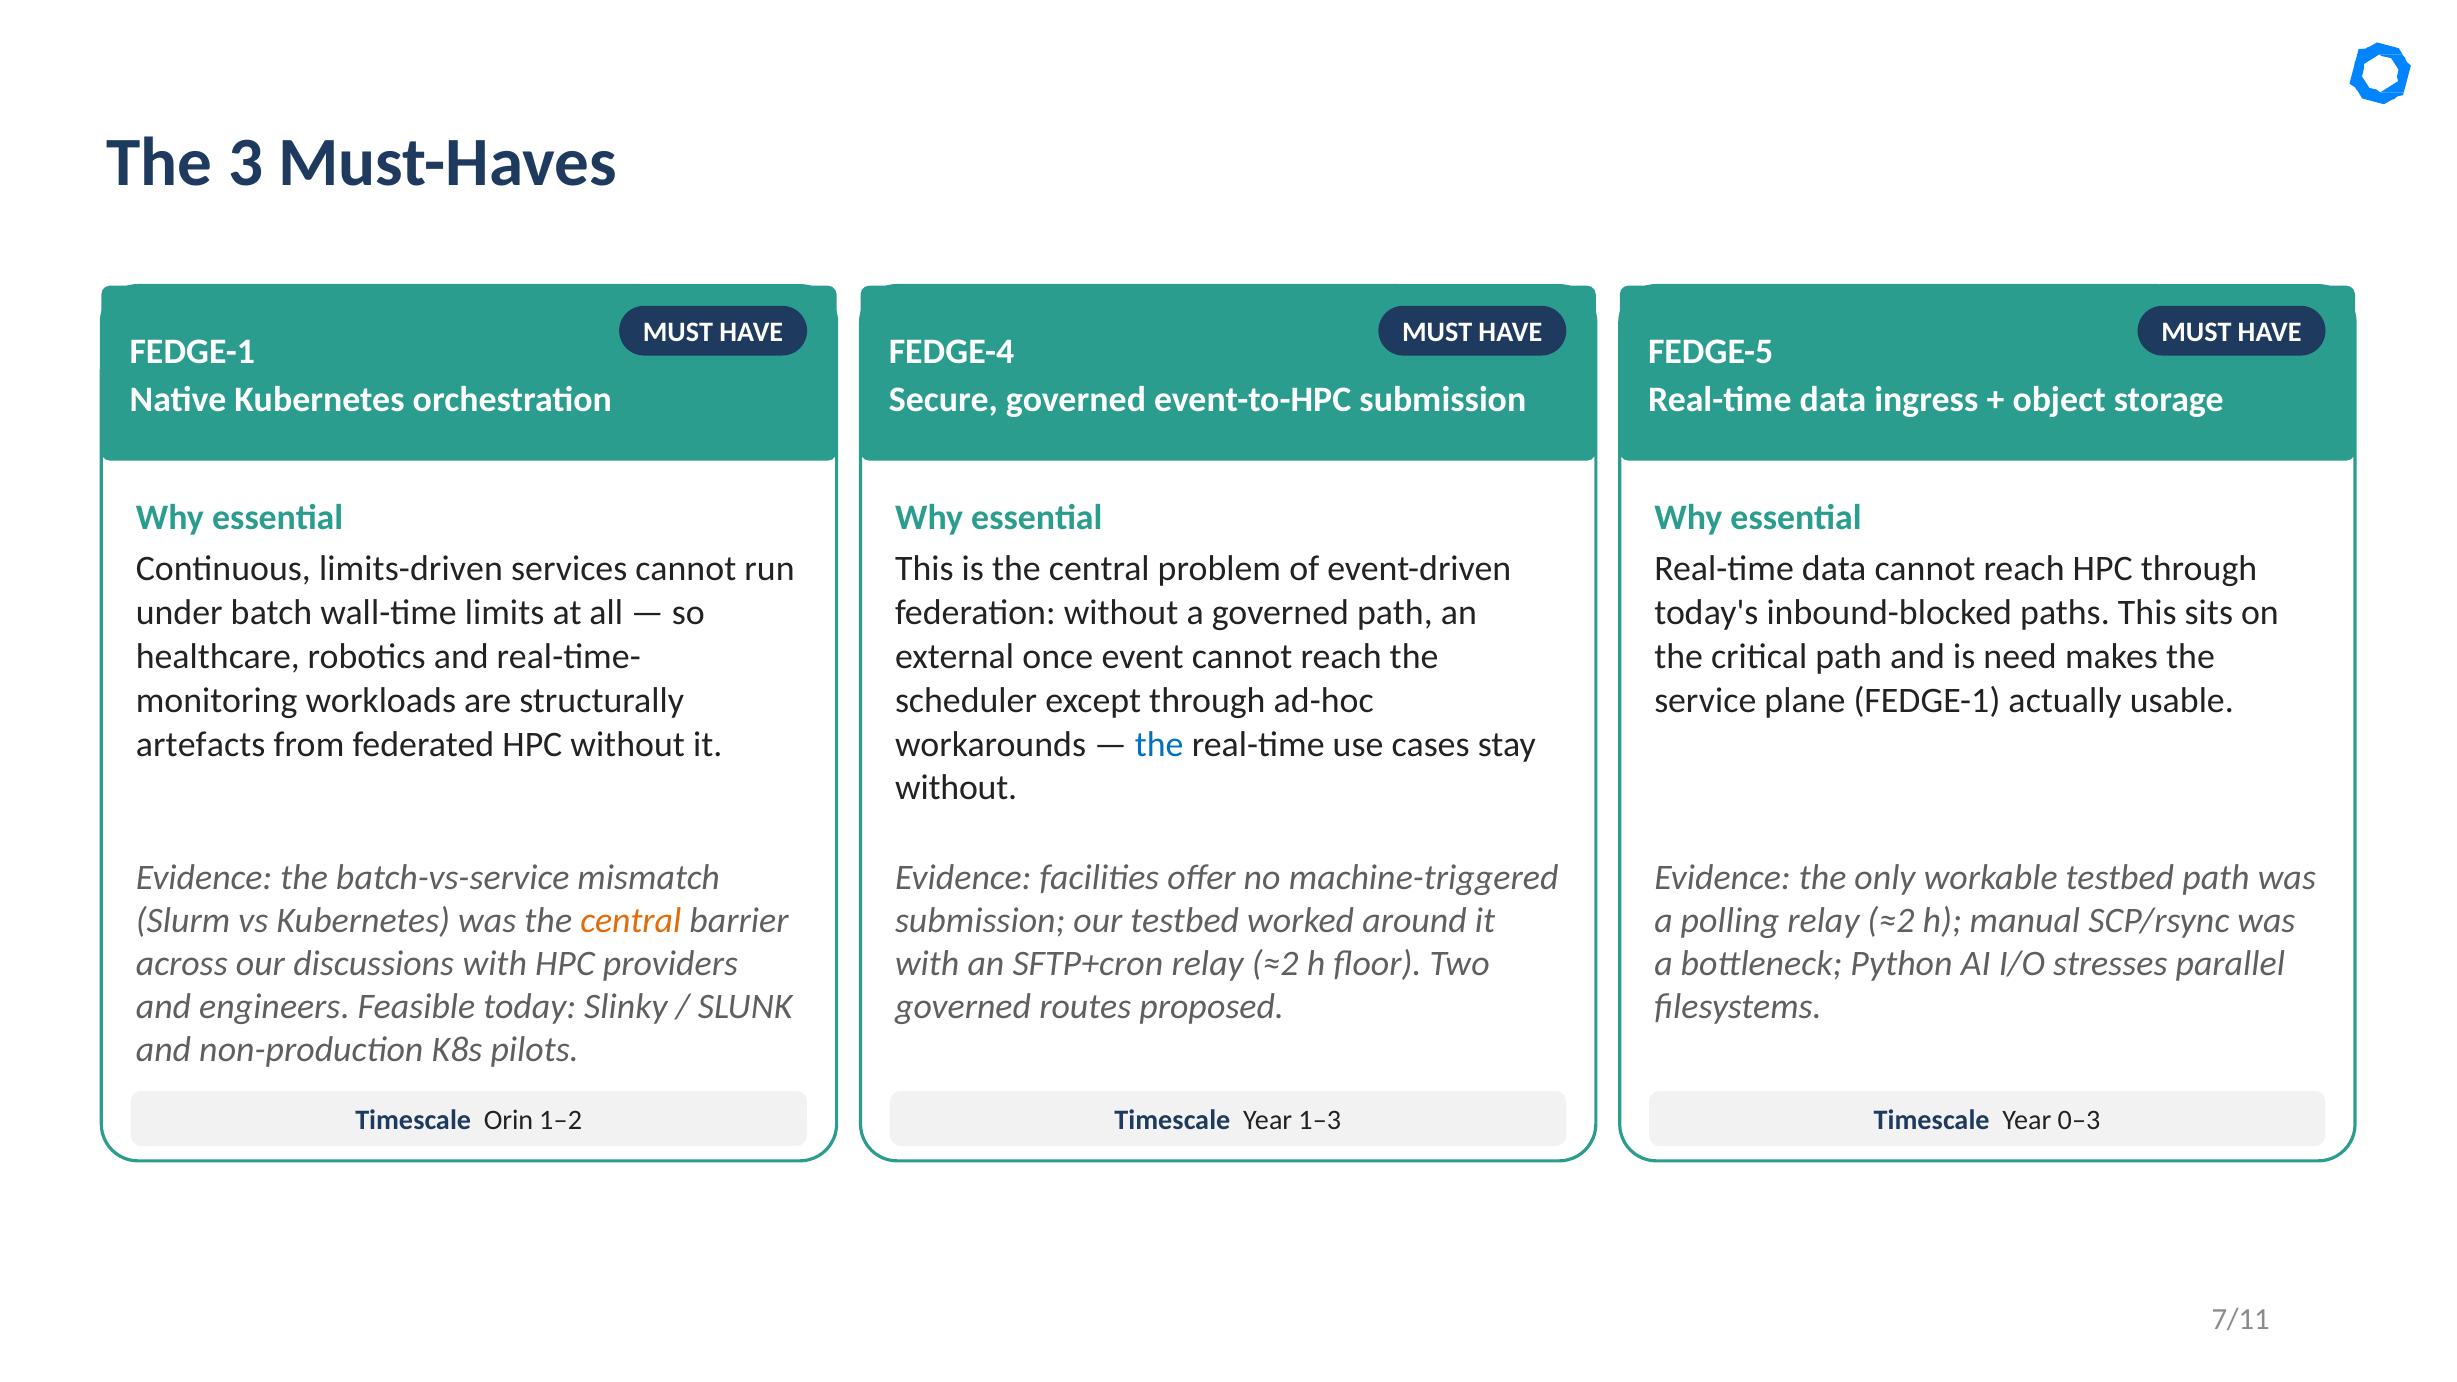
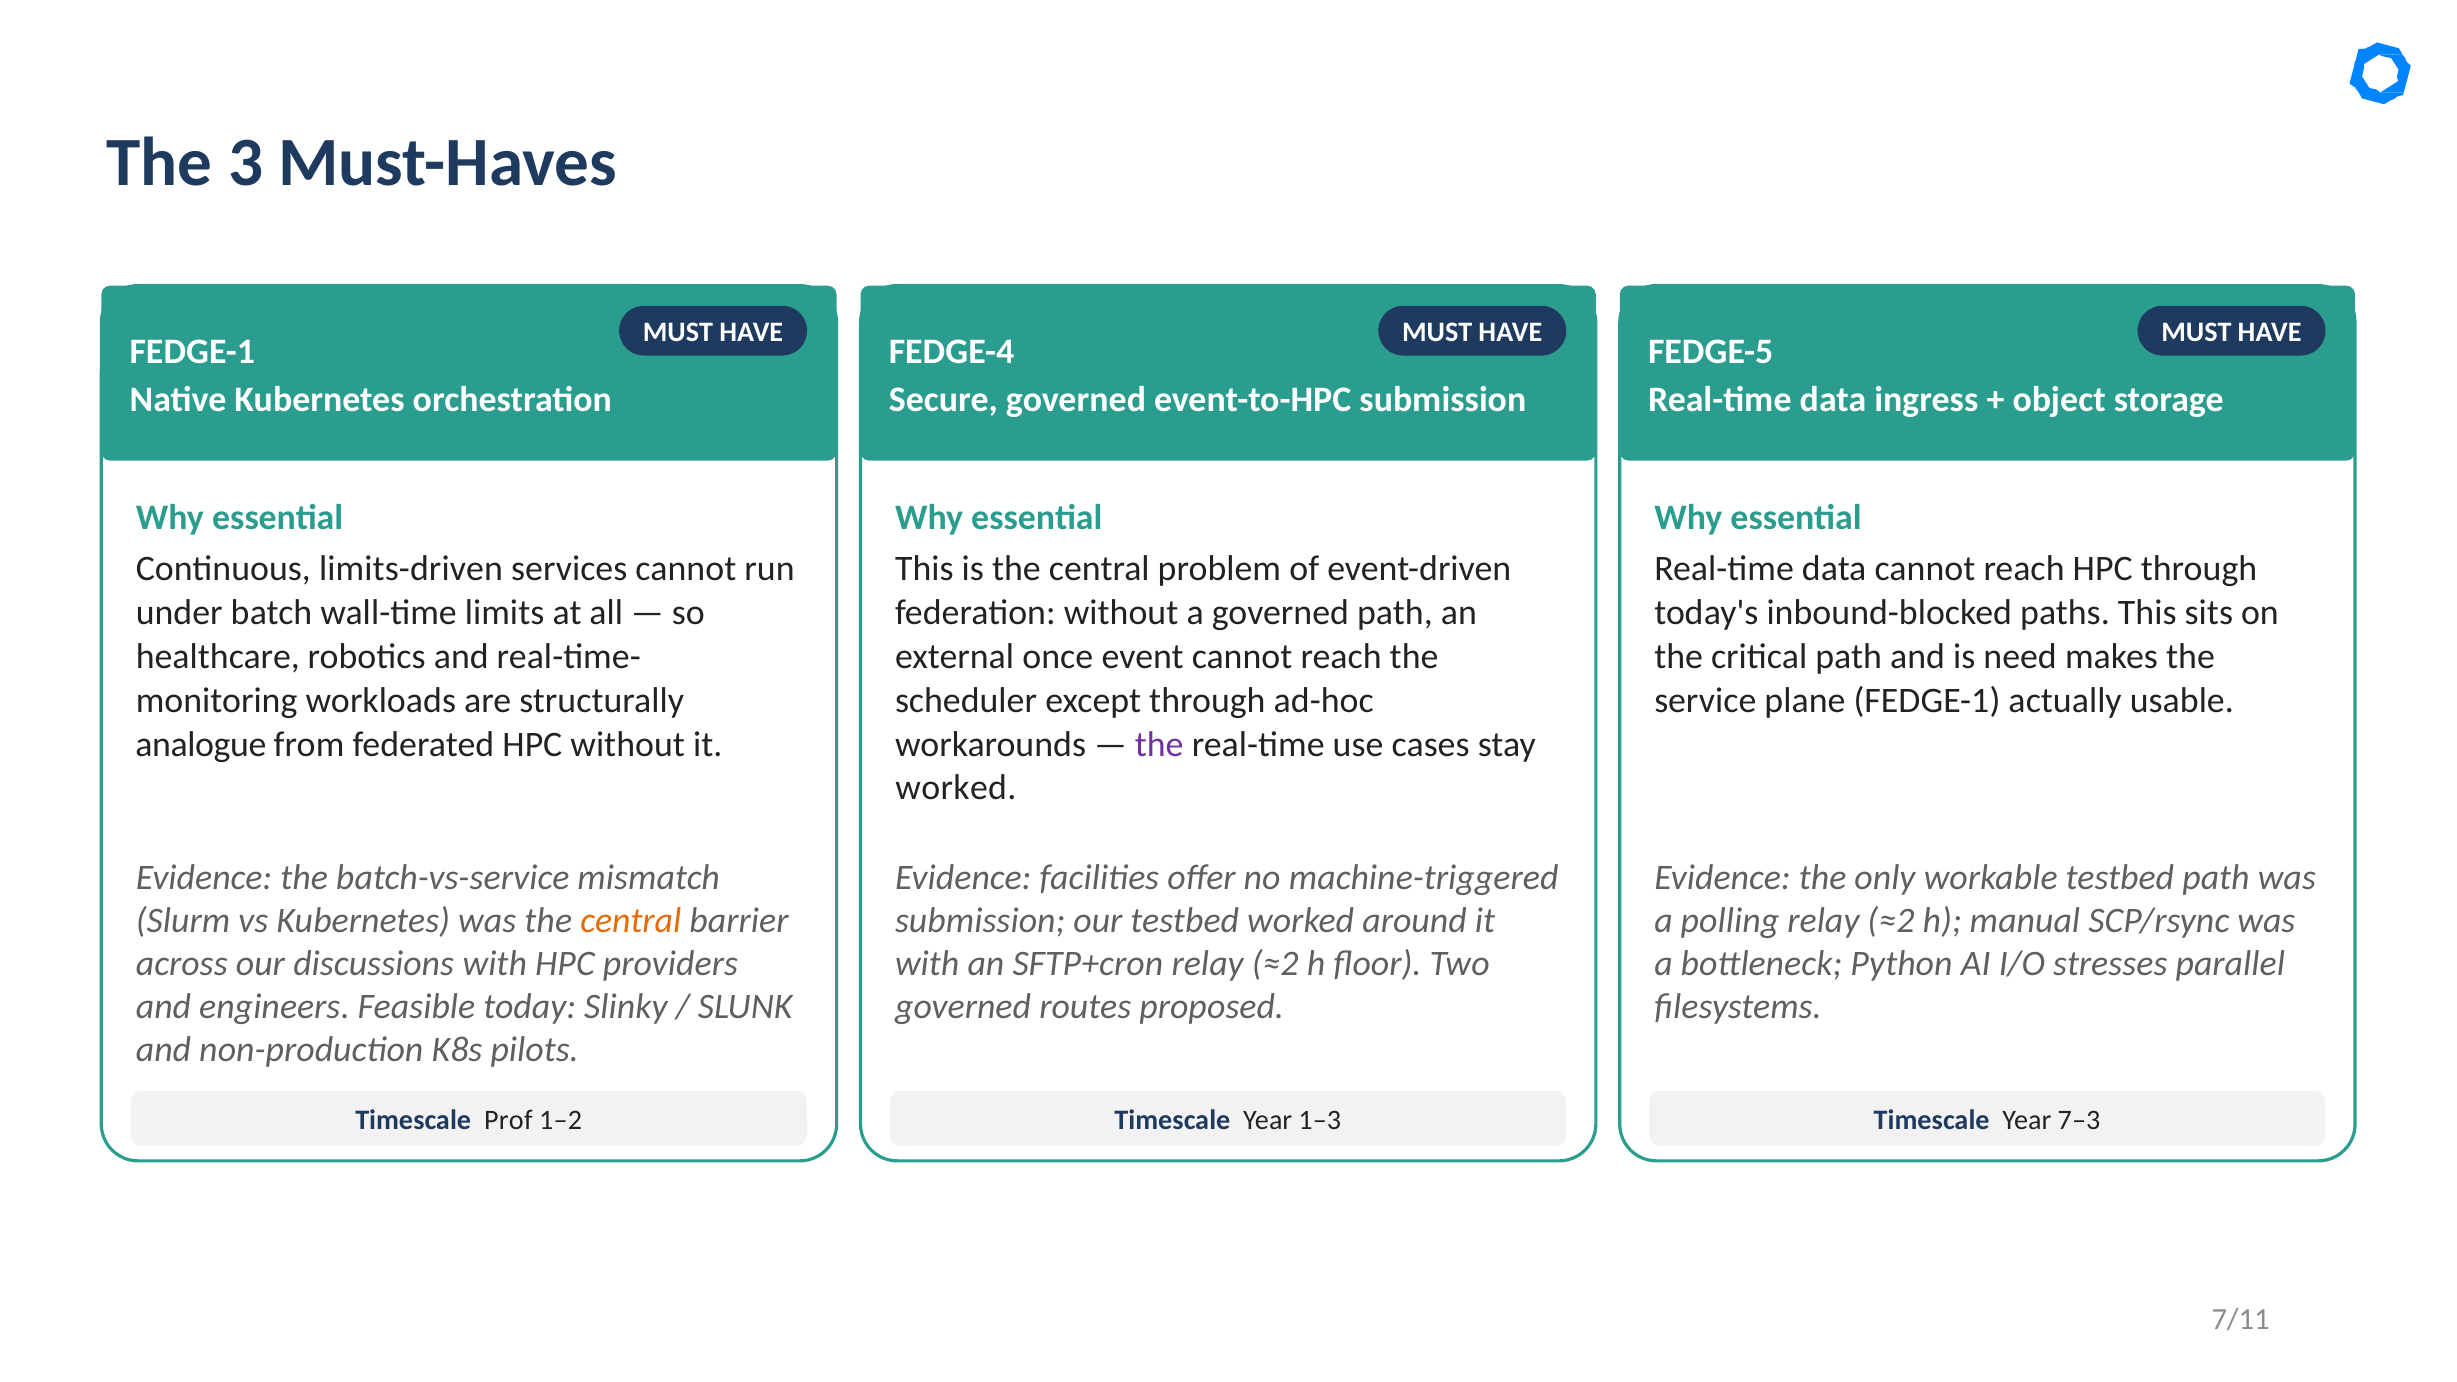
artefacts: artefacts -> analogue (201, 744)
the colour: blue -> purple (1159, 744)
without: without -> worked (956, 788)
Orin: Orin -> Prof (508, 1120)
0–3: 0–3 -> 7–3 (2079, 1120)
